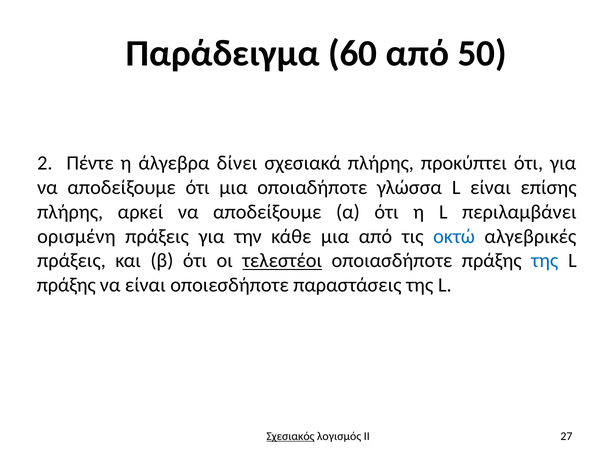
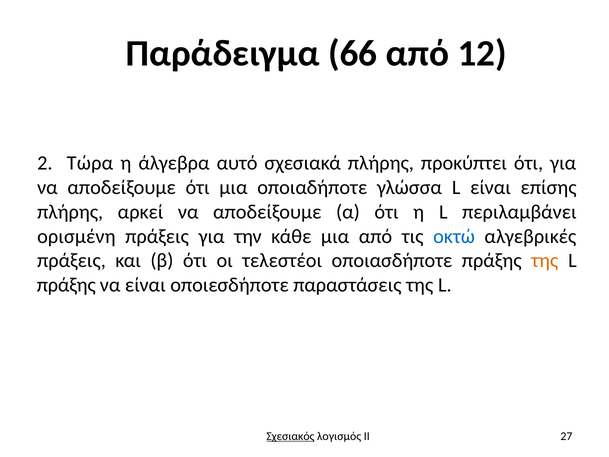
60: 60 -> 66 (353, 54)
50: 50 -> 12 (482, 54)
Πέντε: Πέντε -> Τώρα (90, 163)
δίνει: δίνει -> αυτό (237, 163)
τελεστέοι underline: present -> none (282, 261)
της colour: blue -> orange (545, 261)
